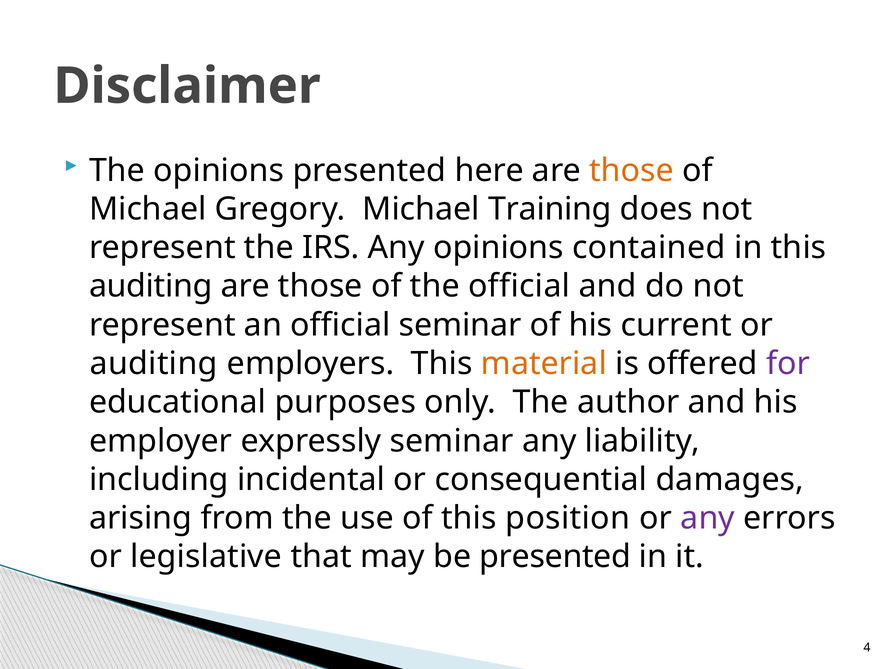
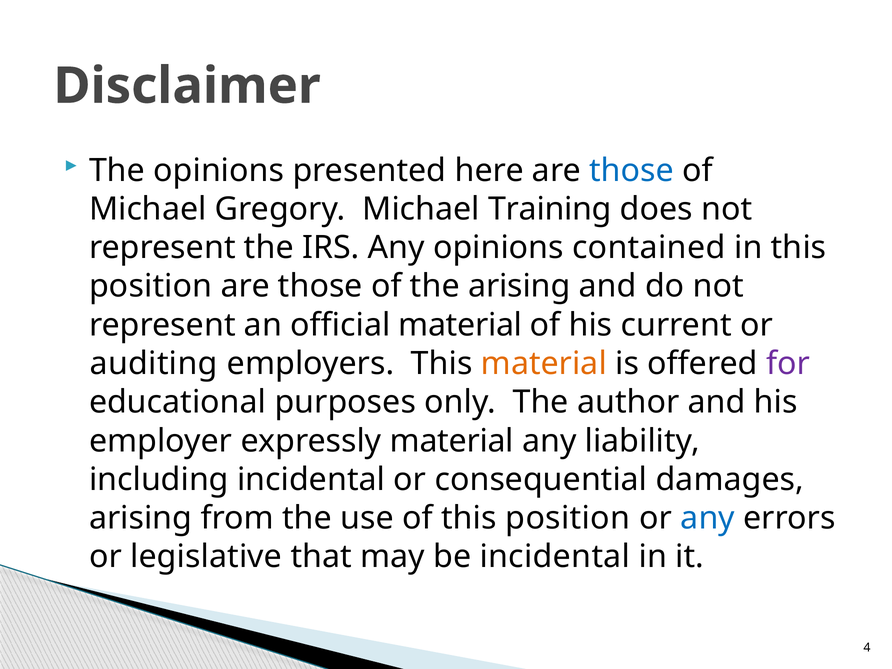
those colour: orange -> blue (632, 170)
auditing: auditing -> position (151, 286)
the official: official -> arising (519, 286)
official seminar: seminar -> material (460, 325)
expressly seminar: seminar -> material (452, 441)
any colour: purple -> blue (708, 518)
be presented: presented -> incidental (555, 557)
